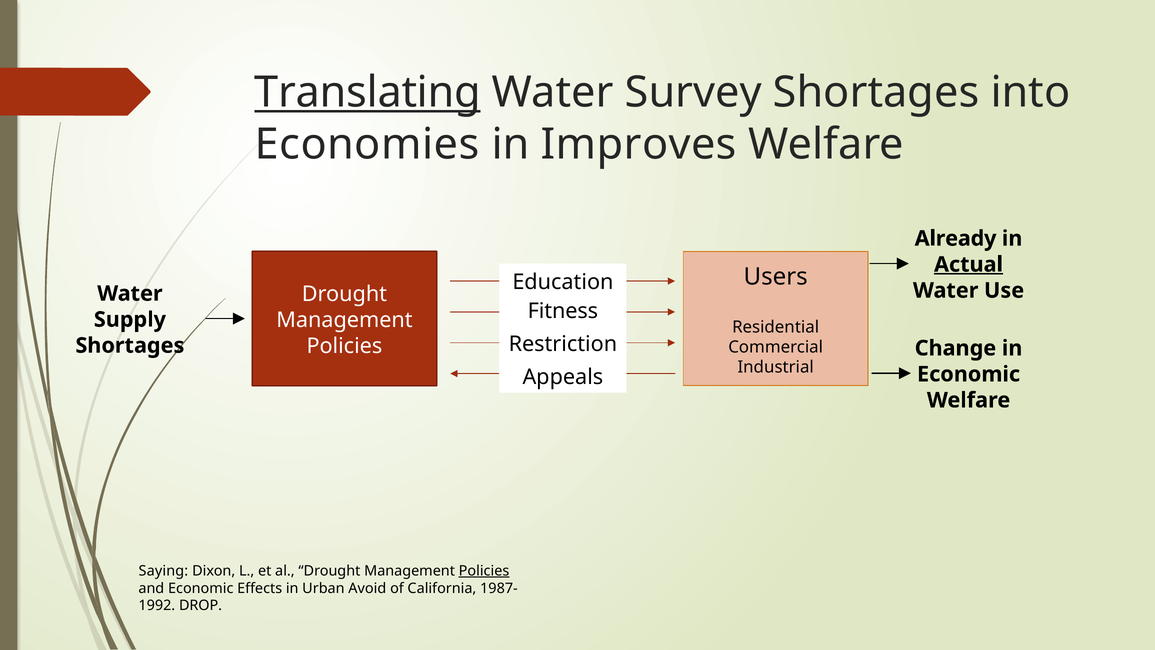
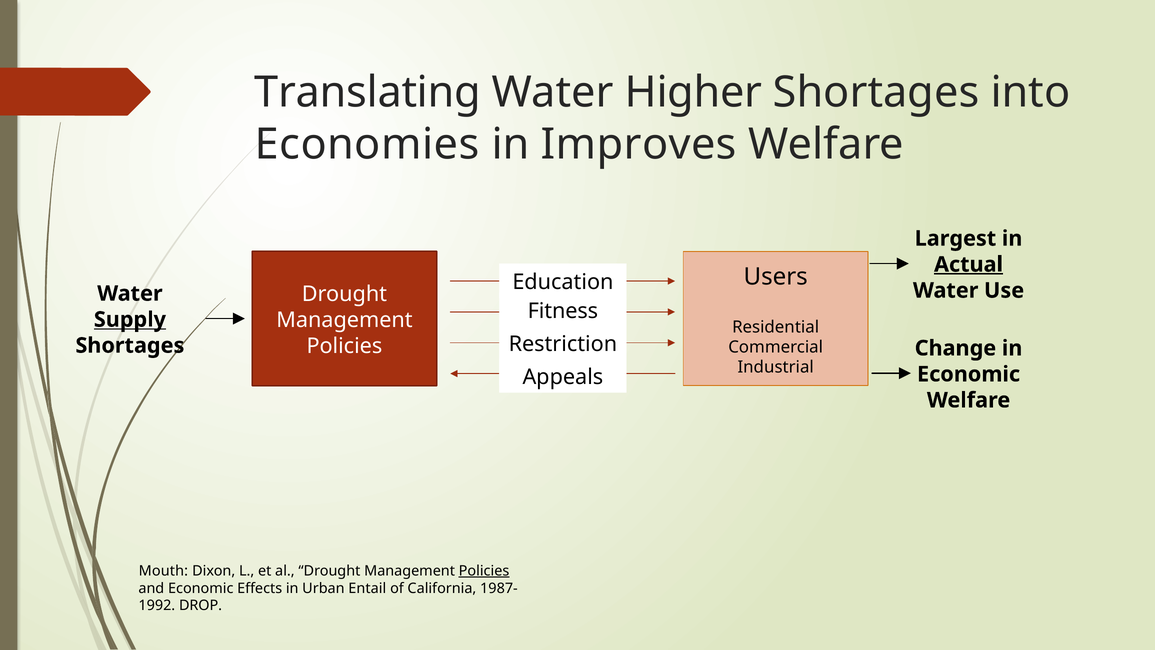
Translating underline: present -> none (368, 92)
Survey: Survey -> Higher (693, 92)
Already: Already -> Largest (955, 238)
Supply underline: none -> present (130, 319)
Saying: Saying -> Mouth (163, 571)
Avoid: Avoid -> Entail (367, 588)
